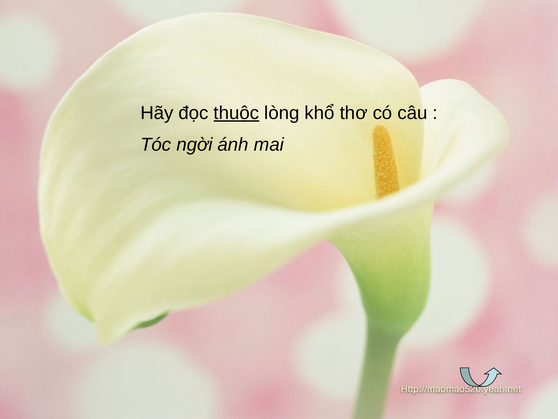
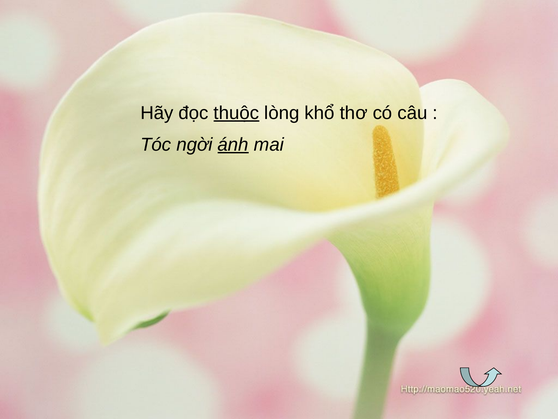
ánh underline: none -> present (233, 144)
